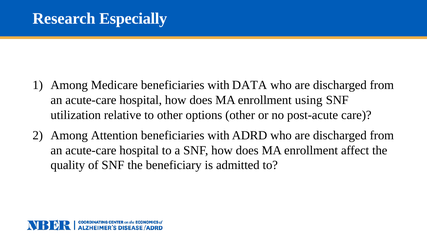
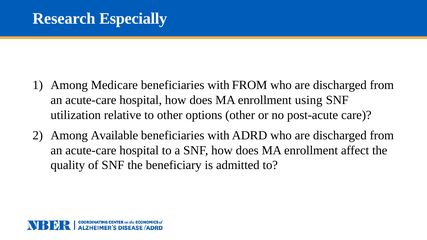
with DATA: DATA -> FROM (250, 85)
Attention: Attention -> Available (114, 135)
